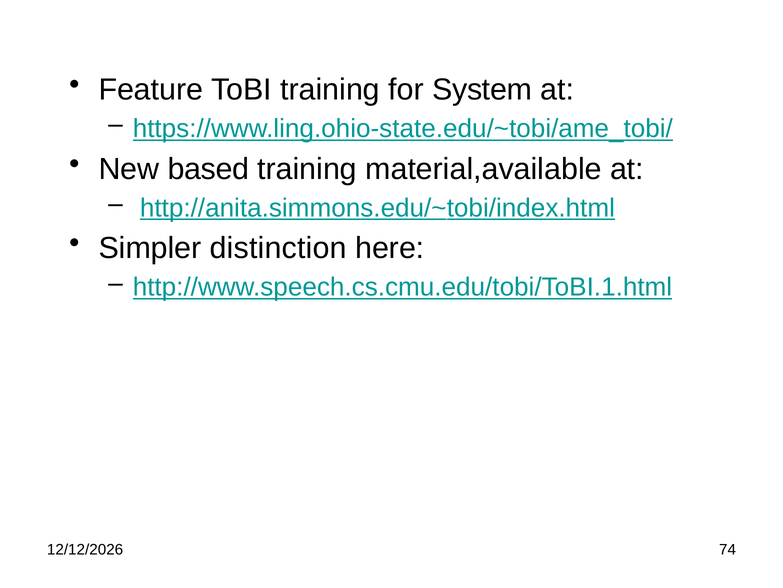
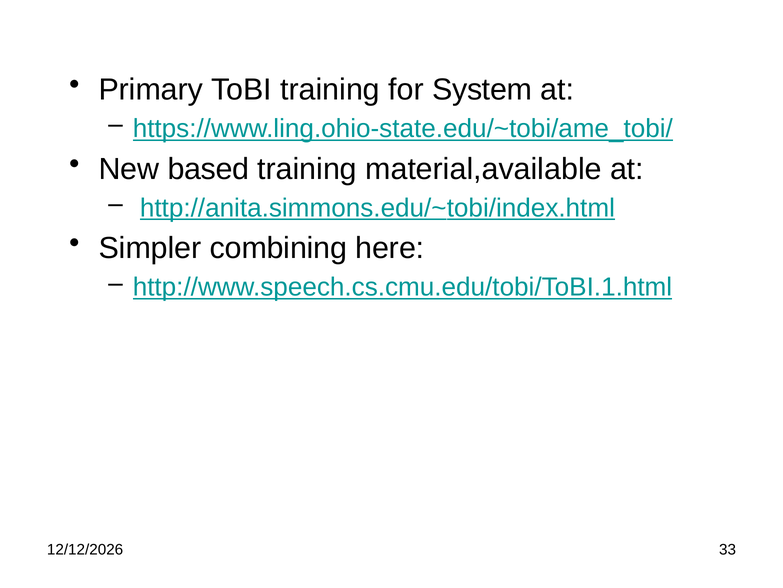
Feature: Feature -> Primary (151, 90)
distinction: distinction -> combining (278, 248)
74: 74 -> 33 (728, 549)
